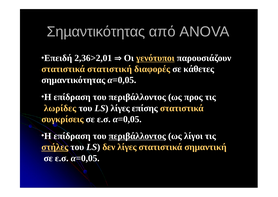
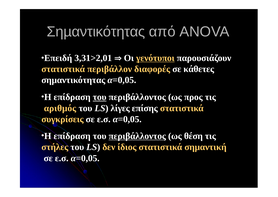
2,36>2,01: 2,36>2,01 -> 3,31>2,01 (93, 58)
στατιστική: στατιστική -> περιβάλλον (110, 69)
του underline: none -> present (100, 97)
λωρίδες: λωρίδες -> αριθµός (60, 108)
λίγοι: λίγοι -> θέση (193, 136)
στήλες underline: present -> none (55, 147)
δεν λίγες: λίγες -> ίδιος (127, 147)
